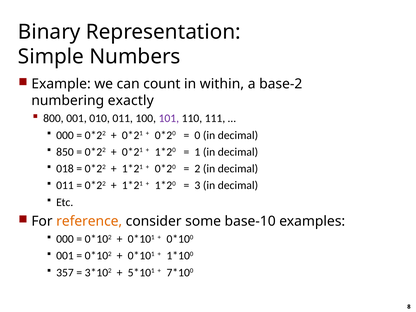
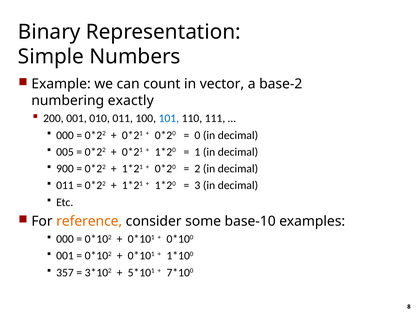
within: within -> vector (222, 84)
800: 800 -> 200 (53, 118)
101 colour: purple -> blue (169, 118)
850: 850 -> 005 (65, 152)
018: 018 -> 900 (65, 169)
